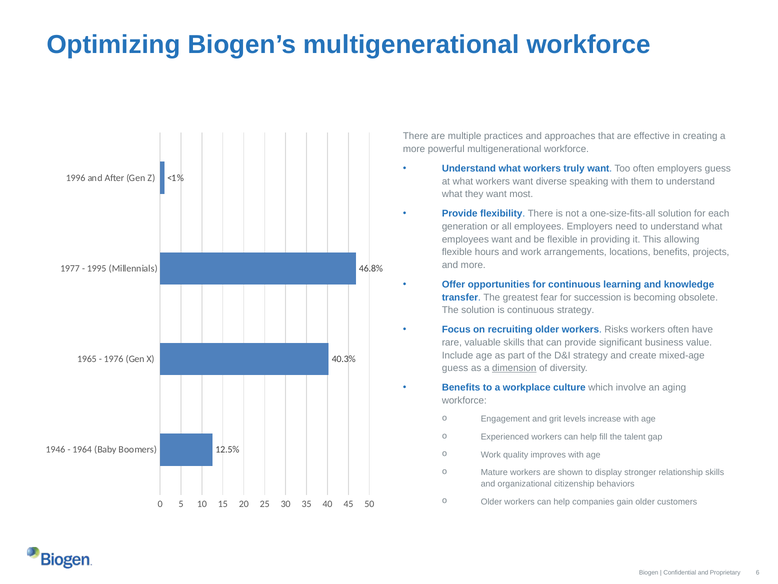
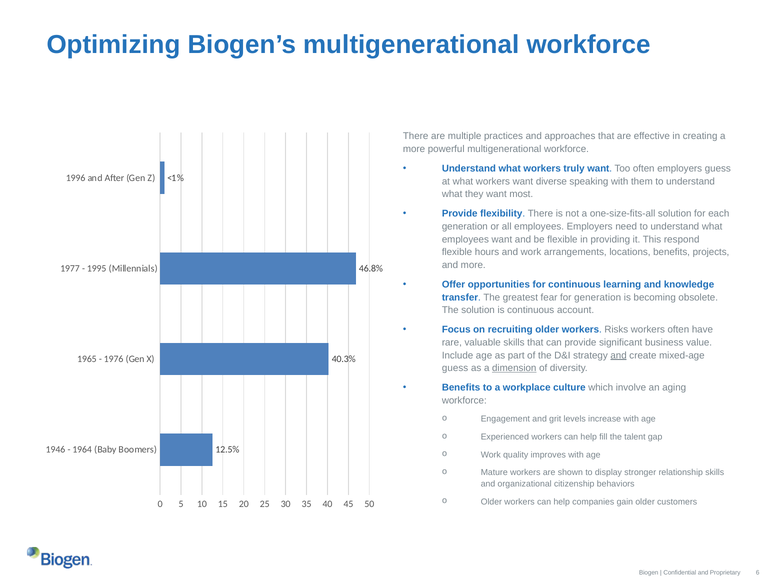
allowing: allowing -> respond (682, 239)
for succession: succession -> generation (598, 297)
continuous strategy: strategy -> account (576, 310)
and underline: none -> present (619, 355)
